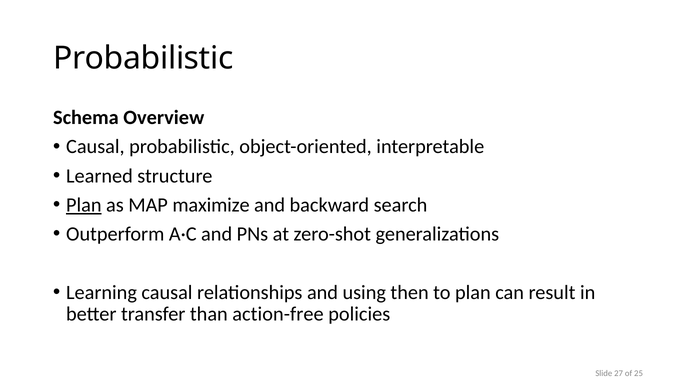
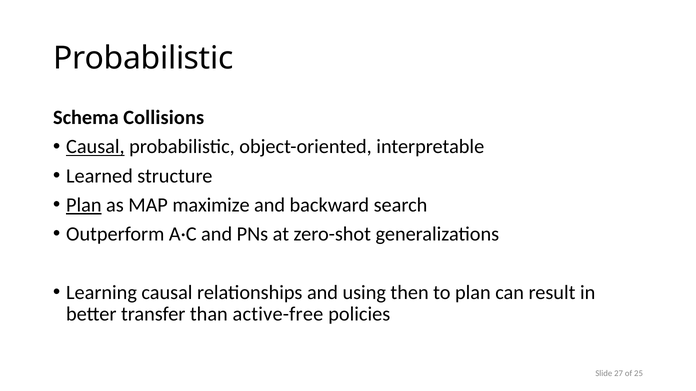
Overview: Overview -> Collisions (164, 118)
Causal underline: none -> present (95, 147)
action-free: action-free -> active-free (278, 315)
